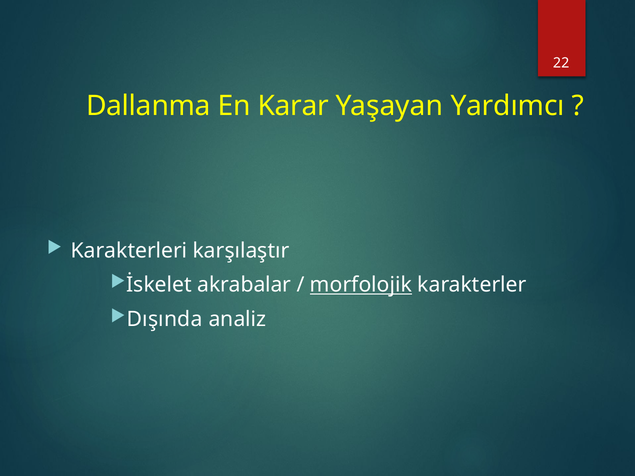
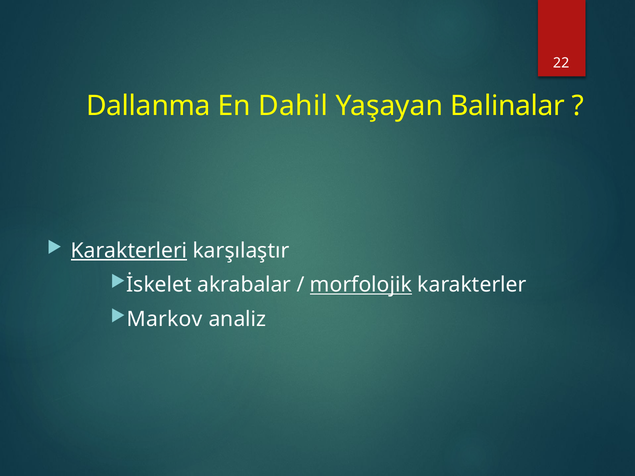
Karar: Karar -> Dahil (293, 106)
Yardımcı: Yardımcı -> Balinalar (508, 106)
Karakterleri underline: none -> present (129, 251)
Dışında: Dışında -> Markov (165, 319)
